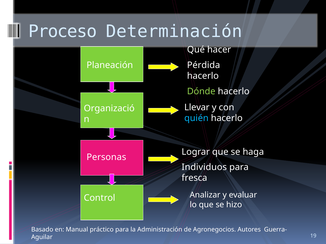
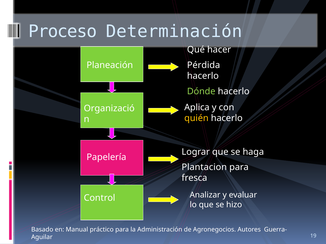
Llevar: Llevar -> Aplica (197, 108)
quién colour: light blue -> yellow (196, 118)
Personas: Personas -> Papelería (106, 158)
Individuos: Individuos -> Plantacion (204, 168)
